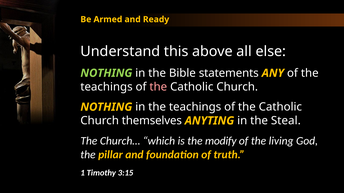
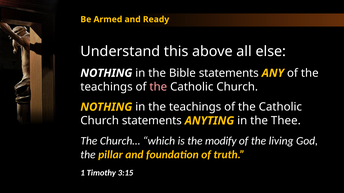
NOTHING colour: light green -> white (106, 73)
Church themselves: themselves -> statements (152, 121)
Steal: Steal -> Thee (286, 121)
